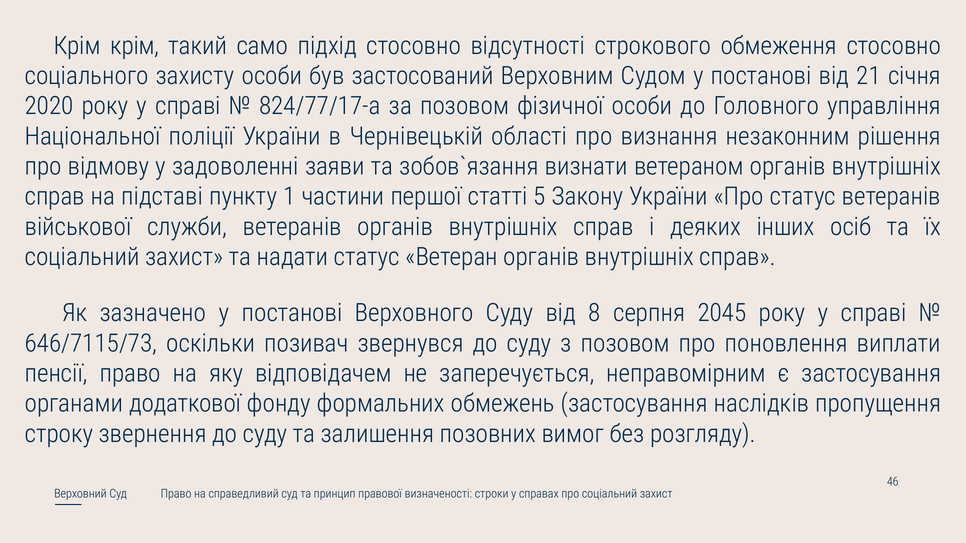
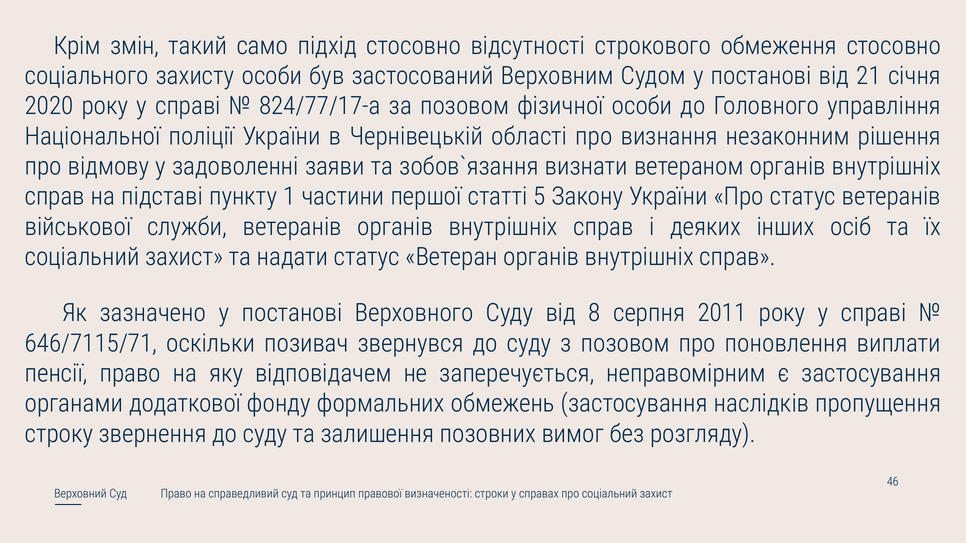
Крім крім: крім -> змін (135, 46)
2045: 2045 -> 2011 (722, 313)
646/7115/73: 646/7115/73 -> 646/7115/71 (91, 344)
